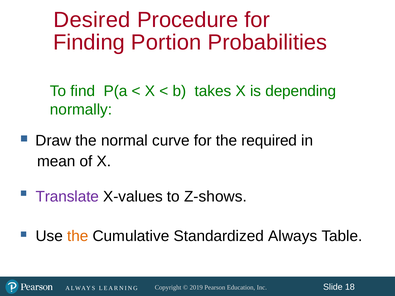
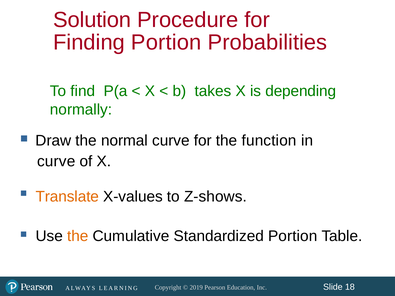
Desired: Desired -> Solution (92, 20)
required: required -> function (269, 141)
mean: mean -> curve (56, 161)
Translate colour: purple -> orange (67, 197)
Standardized Always: Always -> Portion (293, 236)
